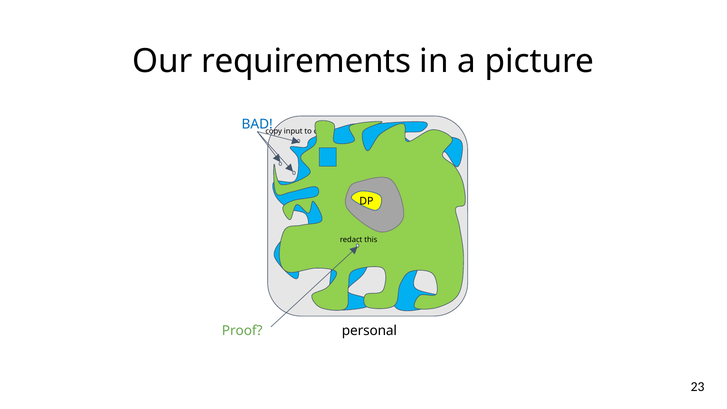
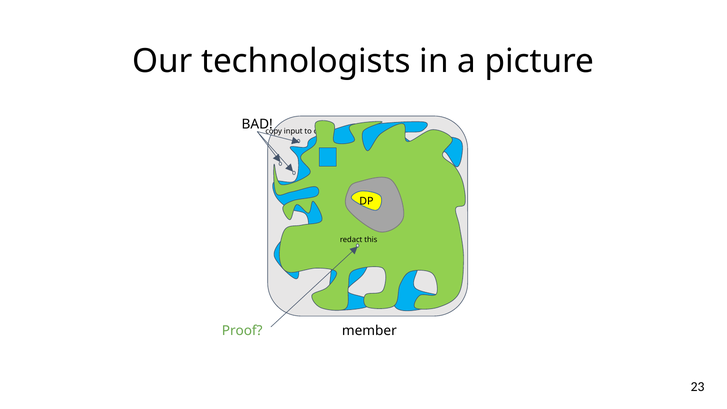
requirements: requirements -> technologists (306, 61)
BAD colour: blue -> black (257, 124)
personal: personal -> member (369, 331)
